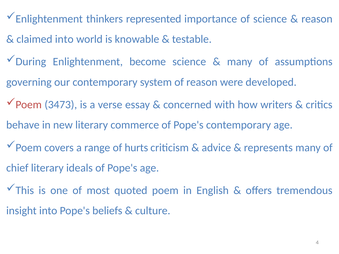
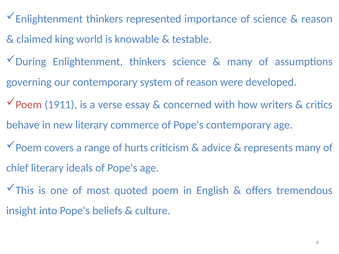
claimed into: into -> king (64, 39)
During Enlightenment become: become -> thinkers (148, 62)
3473: 3473 -> 1911 (61, 105)
